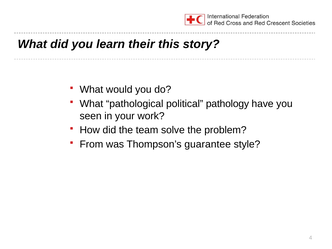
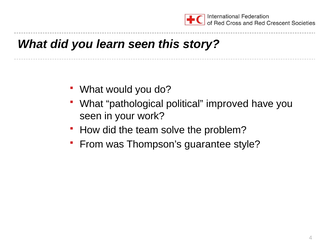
learn their: their -> seen (142, 44)
pathology: pathology -> improved (227, 104)
